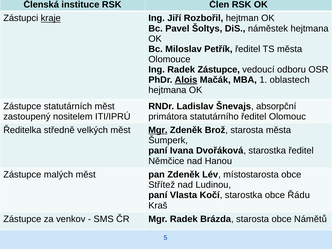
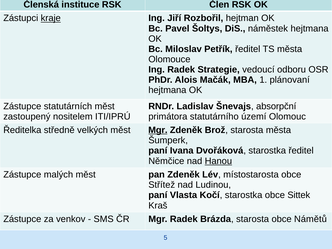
Radek Zástupce: Zástupce -> Strategie (219, 70)
Alois underline: present -> none (186, 80)
oblastech: oblastech -> plánovaní (290, 80)
statutárního ředitel: ředitel -> území (254, 117)
Hanou underline: none -> present (218, 161)
Řádu: Řádu -> Sittek (299, 195)
